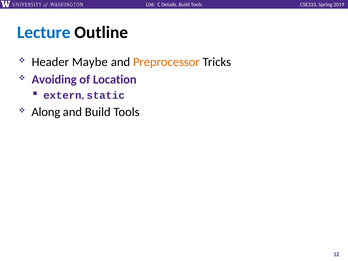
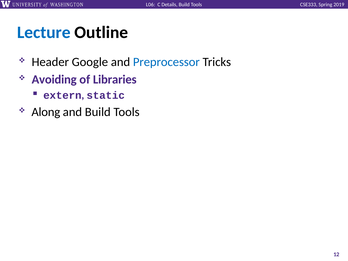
Maybe: Maybe -> Google (90, 62)
Preprocessor colour: orange -> blue (166, 62)
Location: Location -> Libraries (115, 80)
